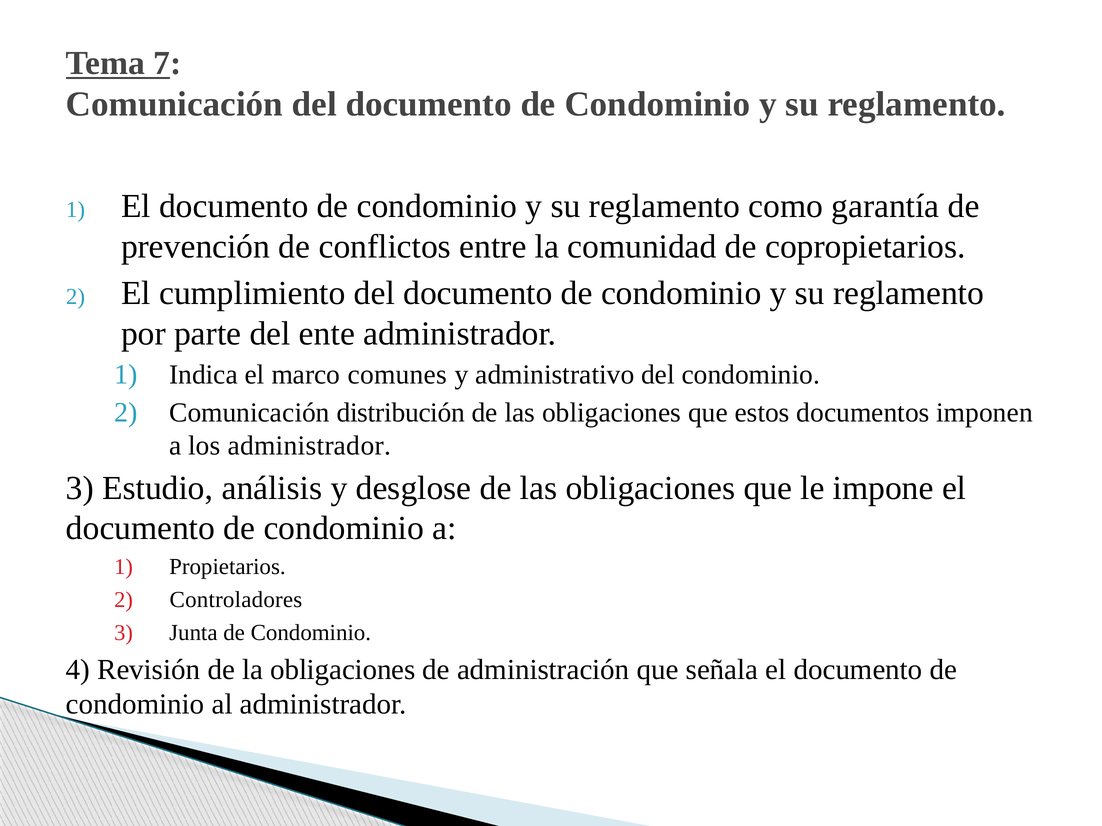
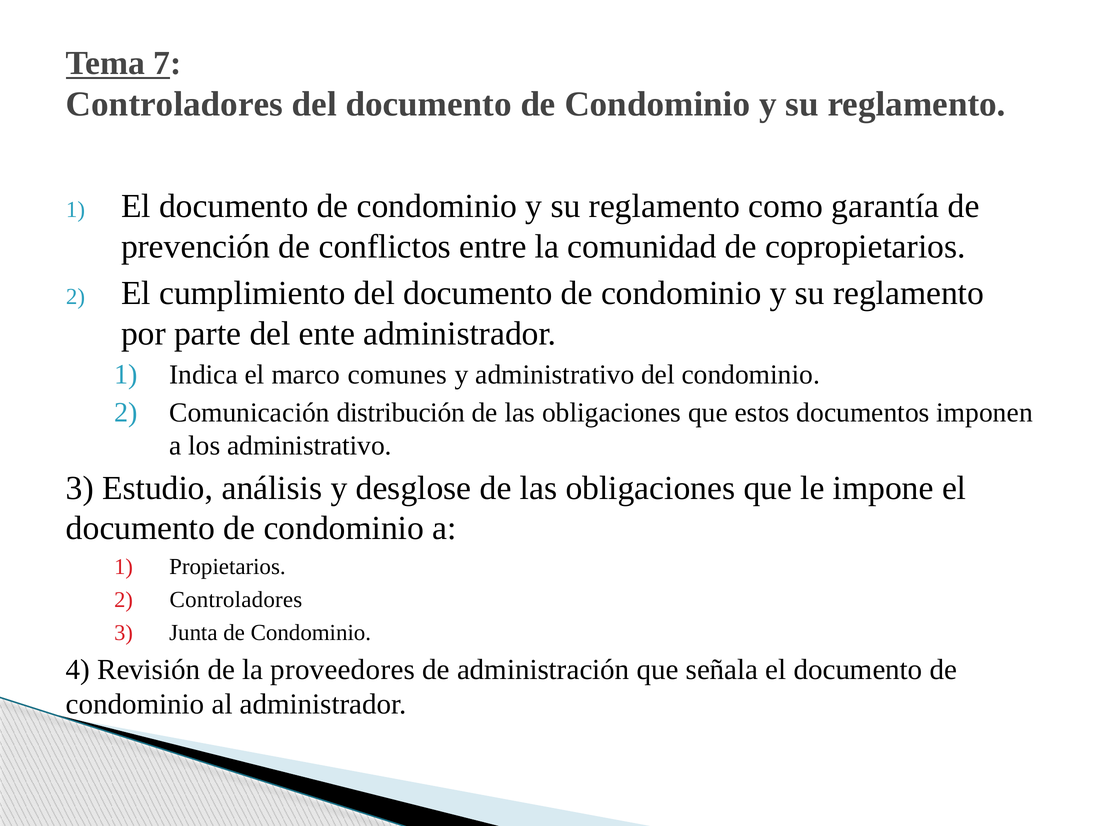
Comunicación: Comunicación -> Controladores (174, 104)
los administrador: administrador -> administrativo (309, 446)
la obligaciones: obligaciones -> proveedores (343, 670)
